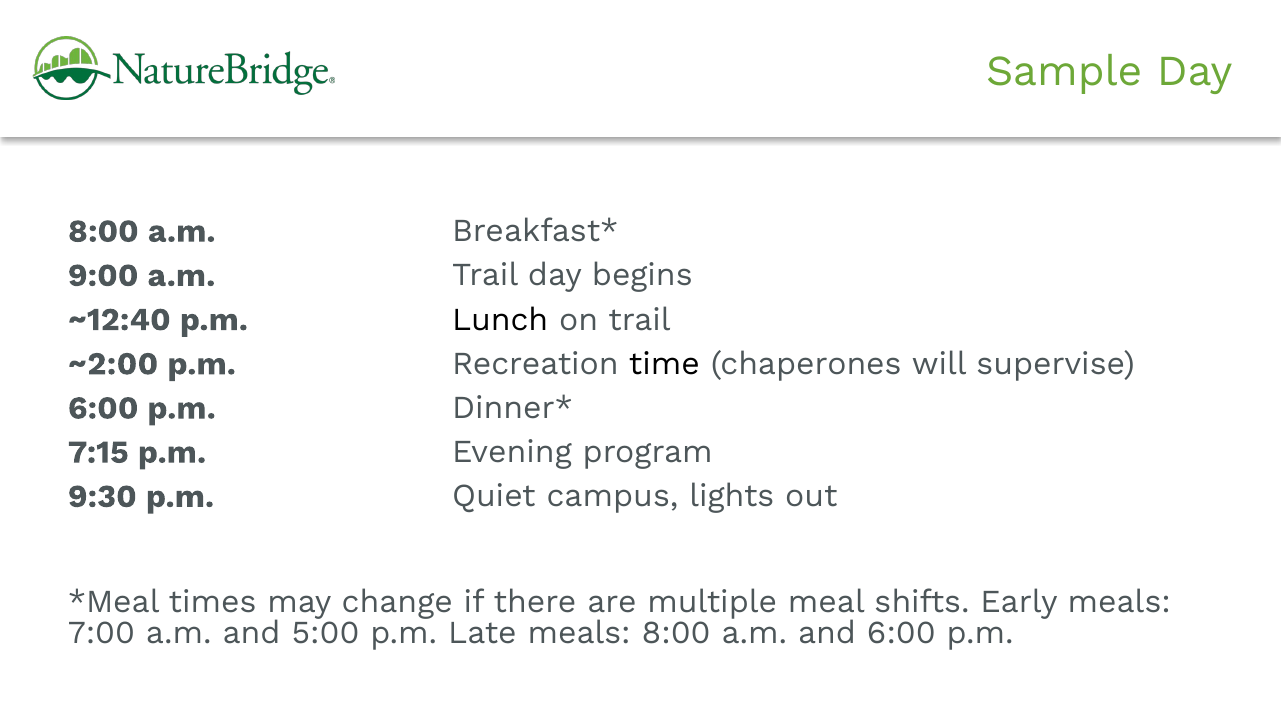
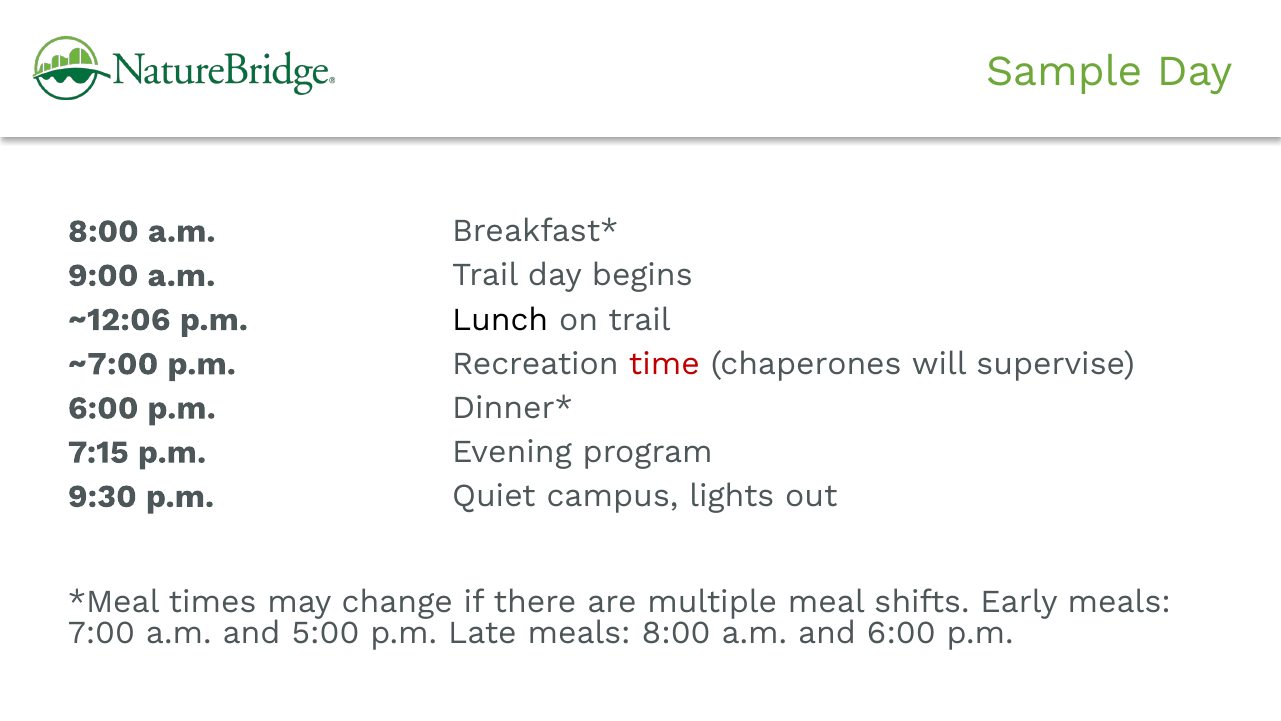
~12:40: ~12:40 -> ~12:06 (119, 319)
~2:00: ~2:00 -> ~7:00 (113, 364)
time colour: black -> red (664, 364)
